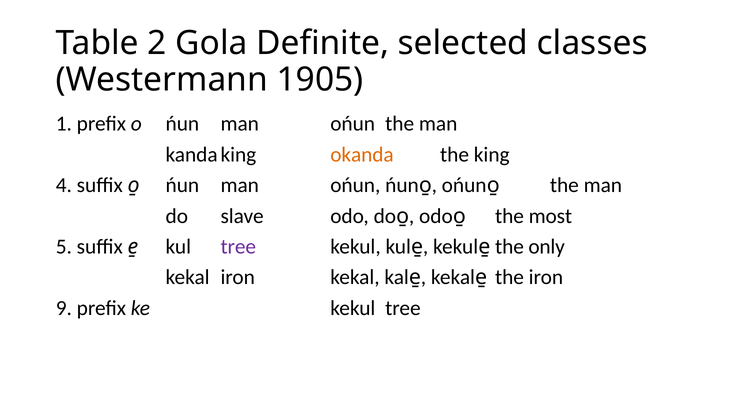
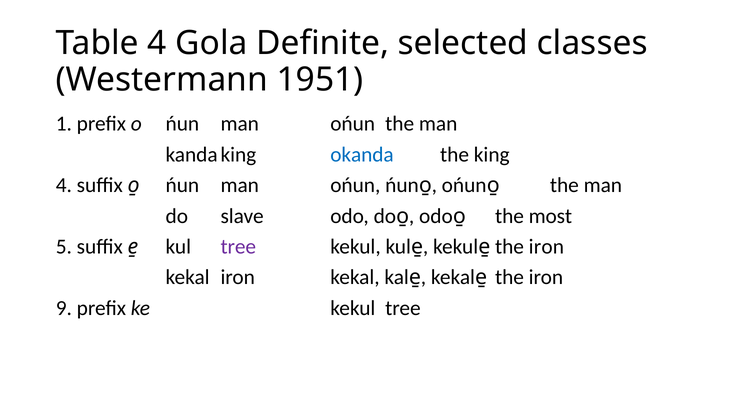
Table 2: 2 -> 4 (157, 43)
1905: 1905 -> 1951 (320, 80)
okanda colour: orange -> blue (362, 154)
only: only -> iron (546, 247)
